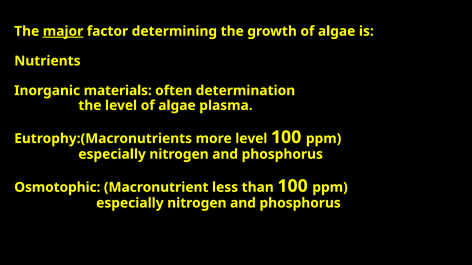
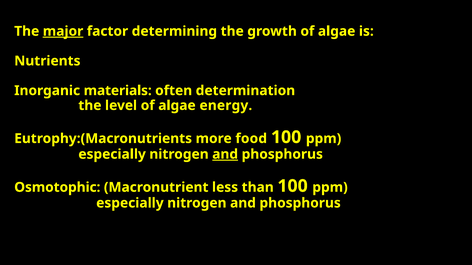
plasma: plasma -> energy (226, 106)
more level: level -> food (251, 139)
and underline: none -> present (225, 154)
